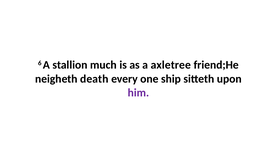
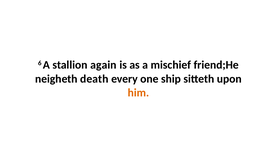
much: much -> again (103, 65)
axletree: axletree -> mischief (171, 65)
him colour: purple -> orange (138, 93)
